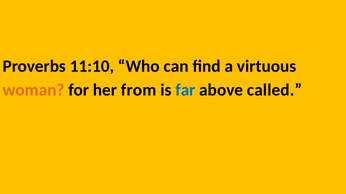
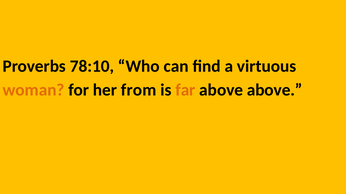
11:10: 11:10 -> 78:10 (92, 66)
far colour: blue -> orange (185, 90)
above called: called -> above (275, 90)
